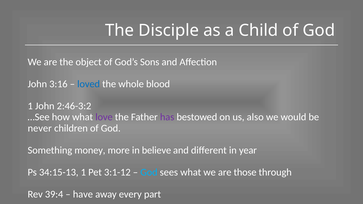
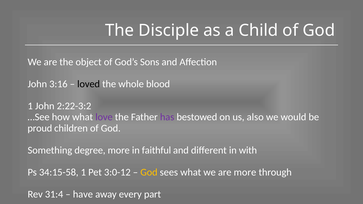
loved colour: blue -> black (89, 84)
2:46-3:2: 2:46-3:2 -> 2:22-3:2 (74, 106)
never: never -> proud (40, 128)
money: money -> degree (90, 150)
believe: believe -> faithful (156, 150)
year: year -> with (248, 150)
34:15-13: 34:15-13 -> 34:15-58 (59, 172)
3:1-12: 3:1-12 -> 3:0-12 (117, 172)
God colour: light blue -> yellow (149, 172)
are those: those -> more (245, 172)
39:4: 39:4 -> 31:4 (54, 194)
